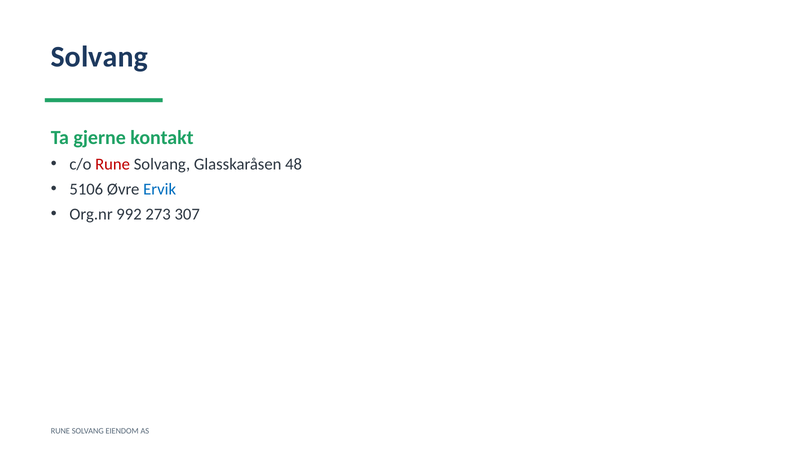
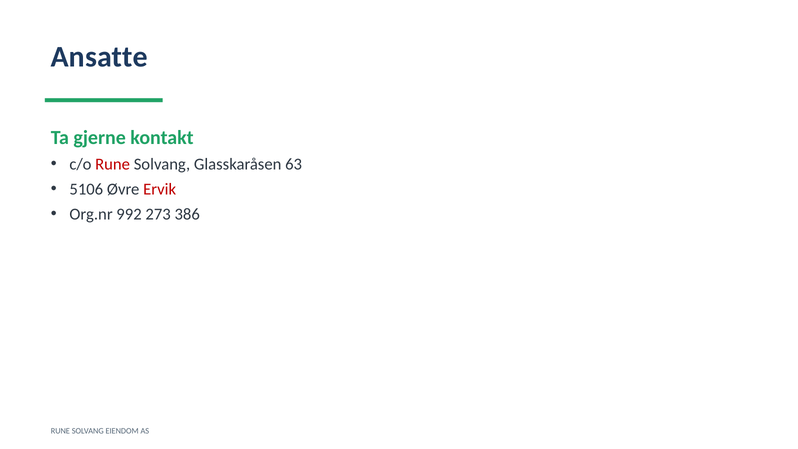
Solvang: Solvang -> Ansatte (99, 57)
48: 48 -> 63 (294, 164)
Ervik colour: blue -> red (160, 189)
307: 307 -> 386 (187, 214)
